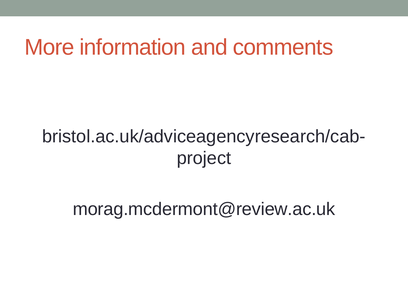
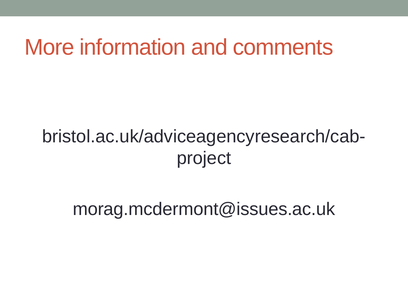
morag.mcdermont@review.ac.uk: morag.mcdermont@review.ac.uk -> morag.mcdermont@issues.ac.uk (204, 209)
